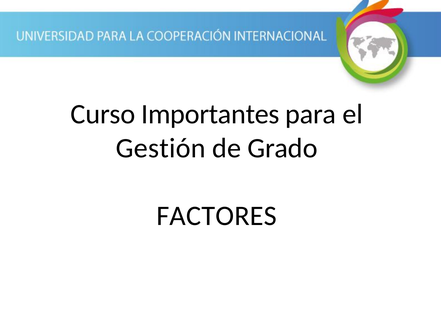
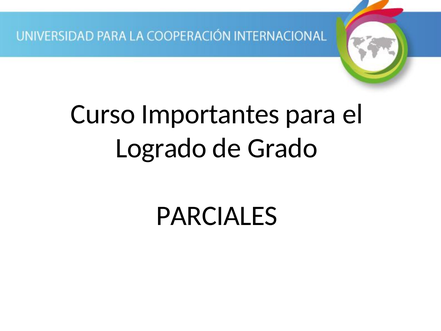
Gestión: Gestión -> Logrado (161, 148)
FACTORES: FACTORES -> PARCIALES (217, 216)
